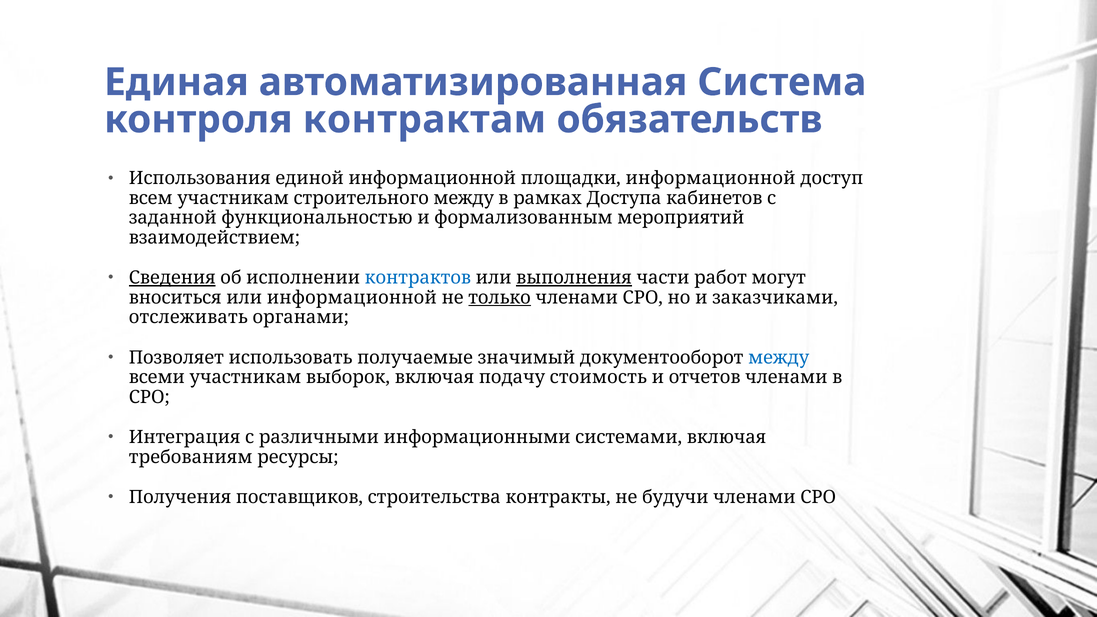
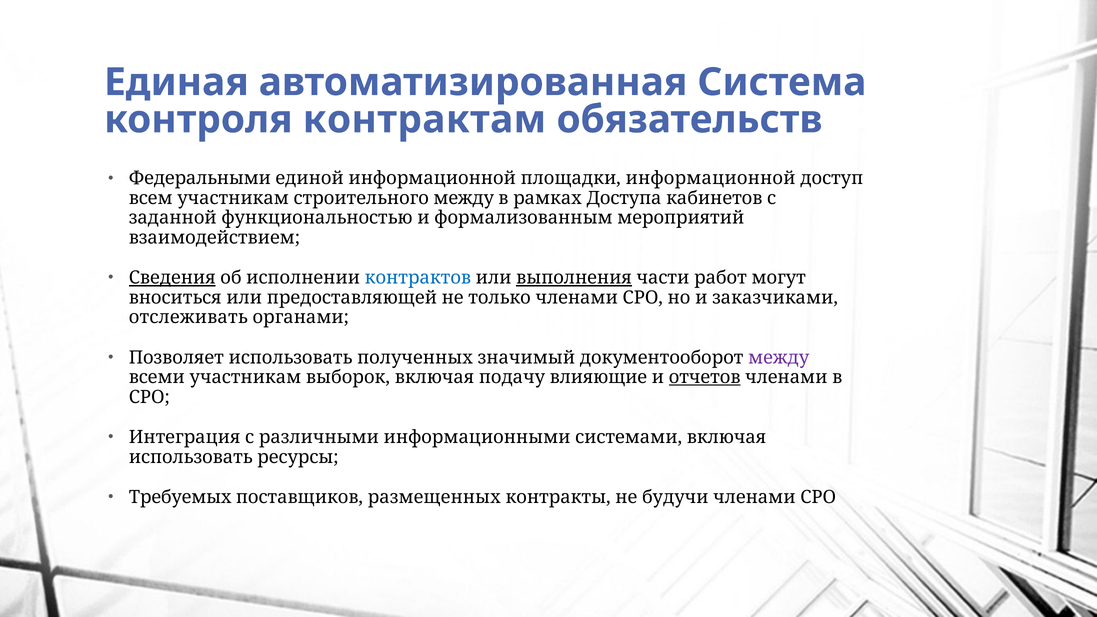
Использования: Использования -> Федеральными (200, 178)
или информационной: информационной -> предоставляющей (352, 298)
только underline: present -> none (500, 298)
получаемые: получаемые -> полученных (415, 358)
между colour: blue -> purple (779, 358)
стоимость: стоимость -> влияющие (598, 377)
отчетов underline: none -> present (705, 377)
требованиям: требованиям -> использовать (191, 457)
Получения: Получения -> Требуемых (180, 498)
строительства: строительства -> размещенных (434, 498)
